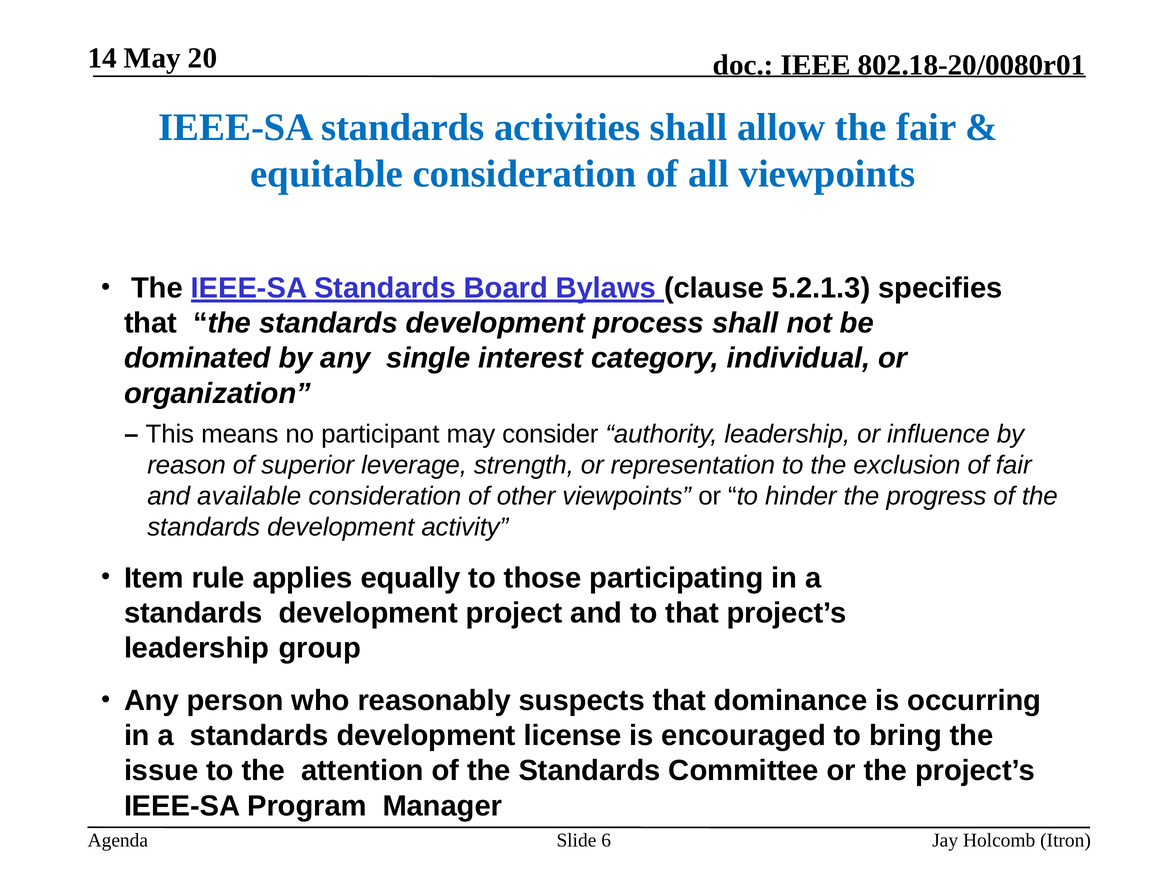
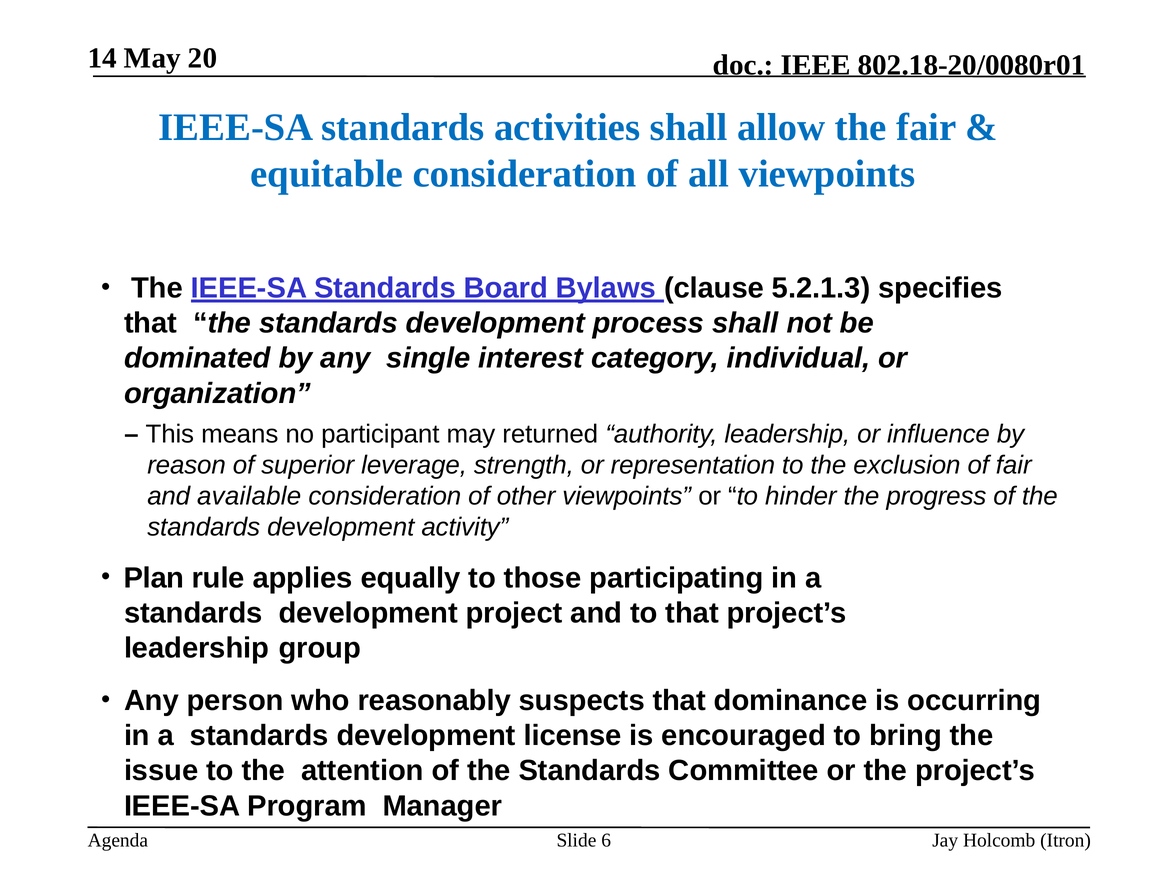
consider: consider -> returned (550, 434)
Item: Item -> Plan (154, 578)
